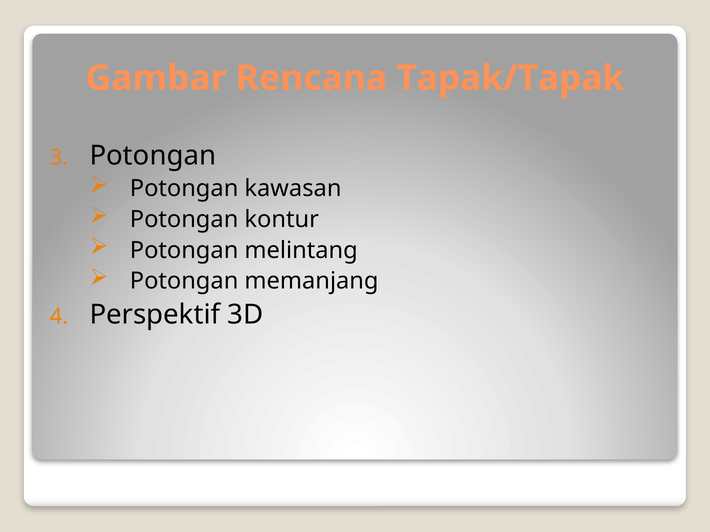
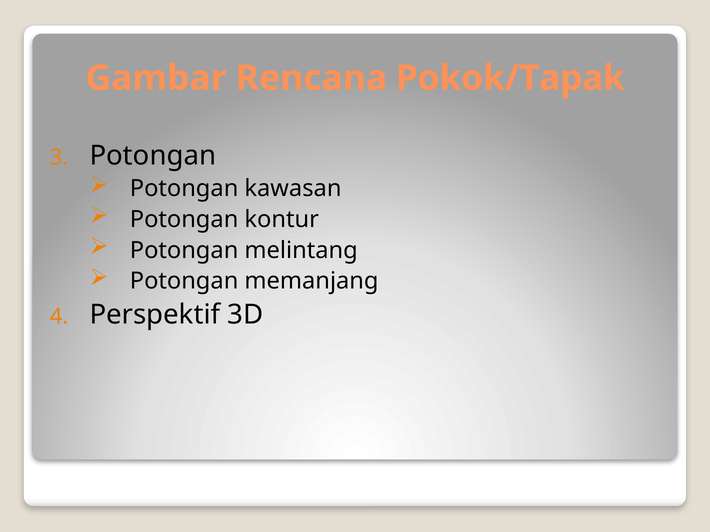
Tapak/Tapak: Tapak/Tapak -> Pokok/Tapak (510, 78)
